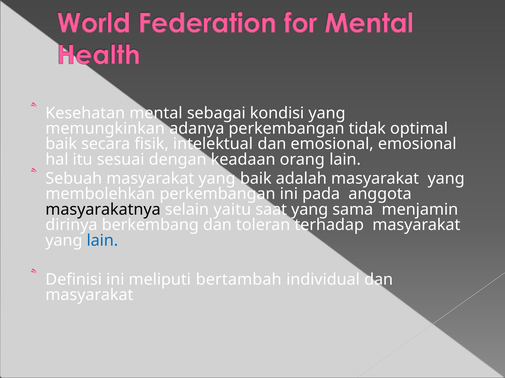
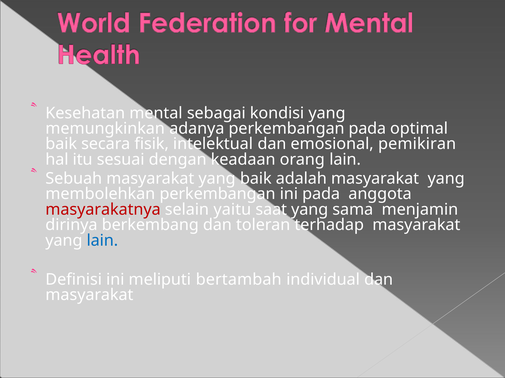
perkembangan tidak: tidak -> pada (367, 129)
emosional emosional: emosional -> pemikiran (417, 144)
masyarakatnya colour: black -> red (103, 210)
